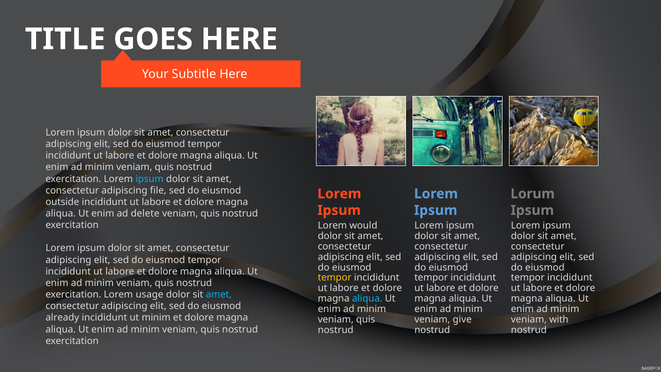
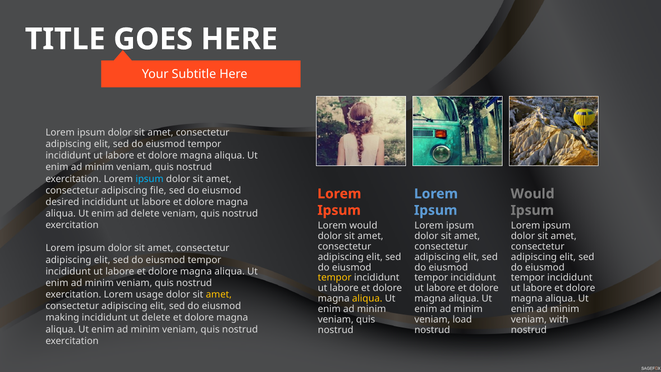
Lorum: Lorum -> Would (533, 194)
outside: outside -> desired (62, 202)
amet colour: light blue -> yellow (219, 294)
aliqua colour: light blue -> yellow (367, 298)
already: already -> making (62, 318)
ut minim: minim -> delete (156, 318)
give: give -> load (462, 319)
